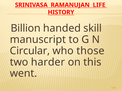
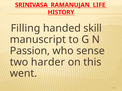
Billion: Billion -> Filling (26, 28)
Circular: Circular -> Passion (30, 51)
those: those -> sense (91, 51)
